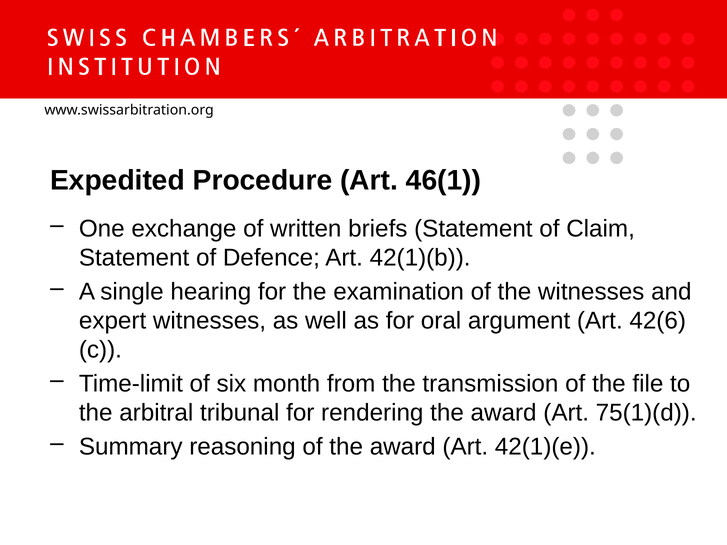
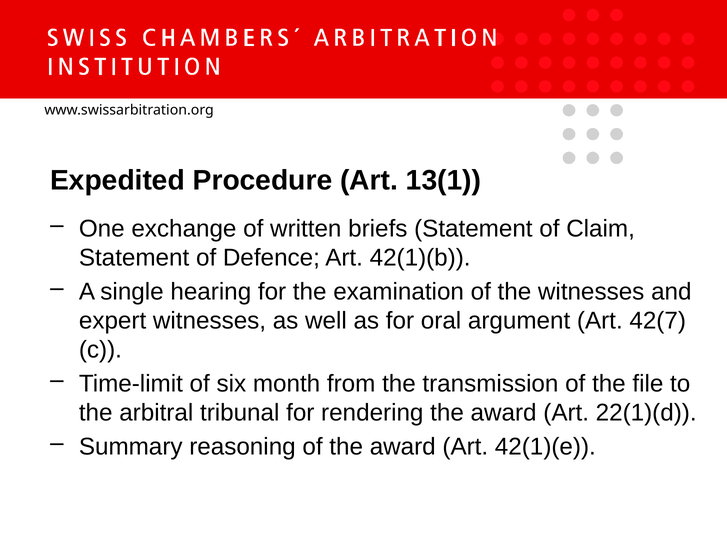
46(1: 46(1 -> 13(1 (443, 181)
42(6: 42(6 -> 42(7 (658, 321)
75(1)(d: 75(1)(d -> 22(1)(d (646, 413)
